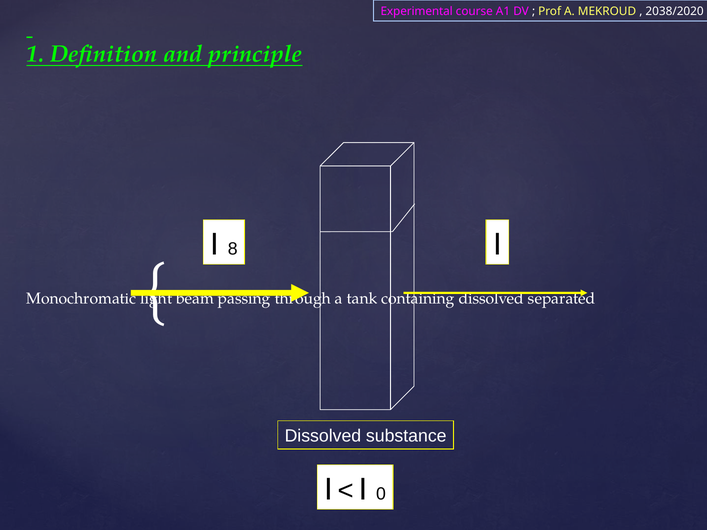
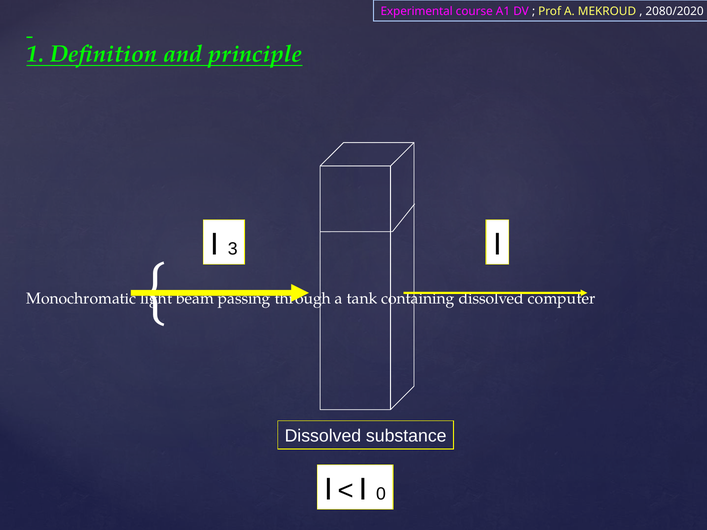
2038/2020: 2038/2020 -> 2080/2020 (675, 11)
8: 8 -> 3 (233, 249)
separated: separated -> computer (562, 299)
